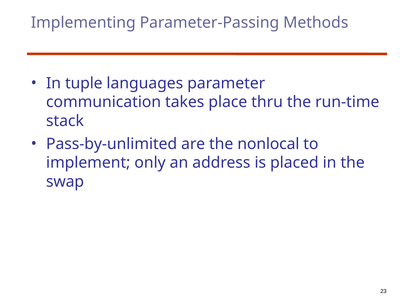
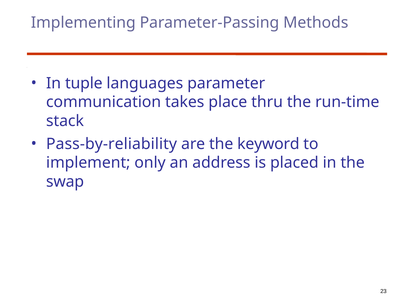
Pass-by-unlimited: Pass-by-unlimited -> Pass-by-reliability (112, 144)
nonlocal: nonlocal -> keyword (268, 144)
